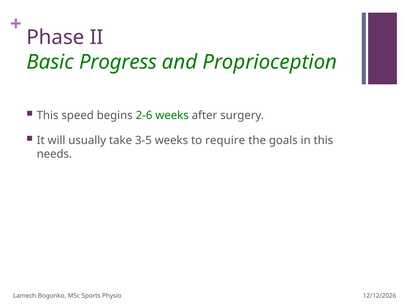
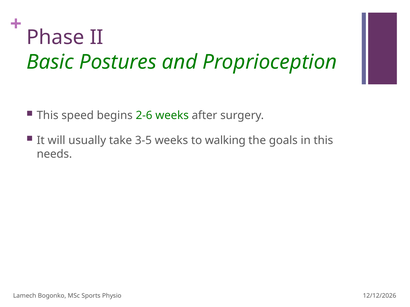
Progress: Progress -> Postures (118, 62)
require: require -> walking (225, 141)
